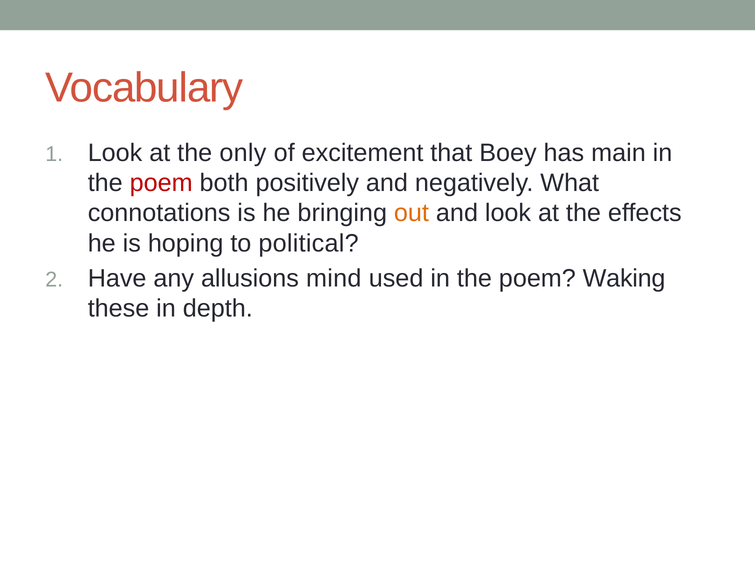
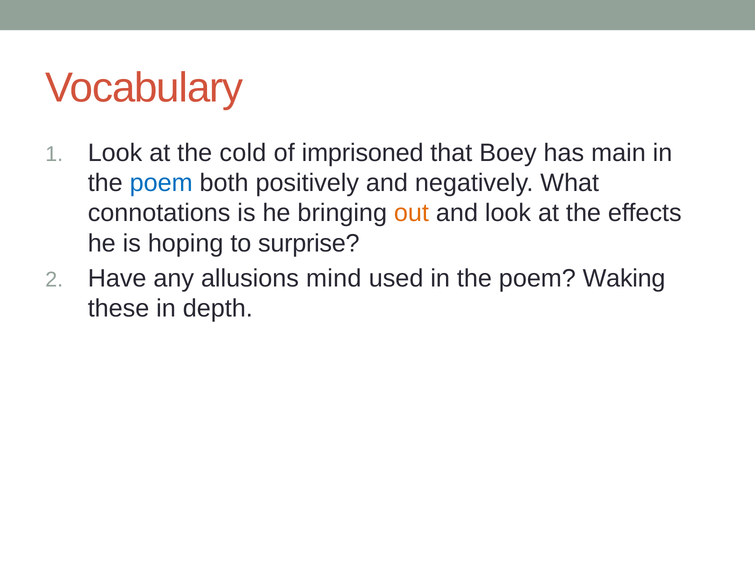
only: only -> cold (243, 153)
excitement: excitement -> imprisoned (363, 153)
poem colour: red -> blue (161, 183)
political: political -> surprise (309, 243)
